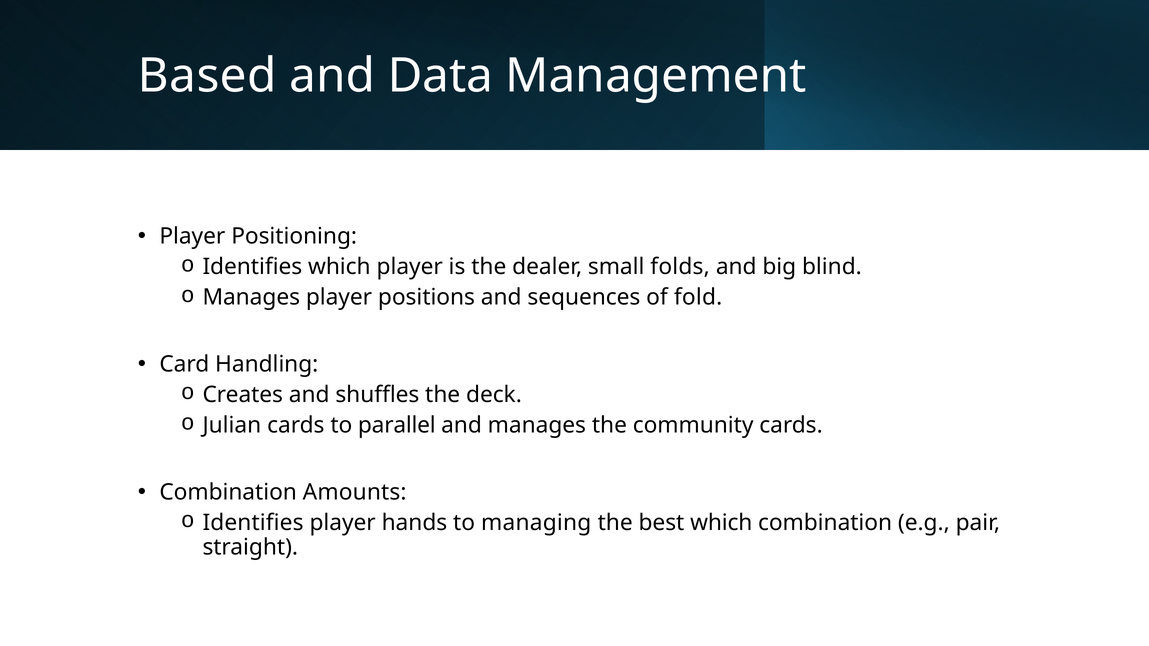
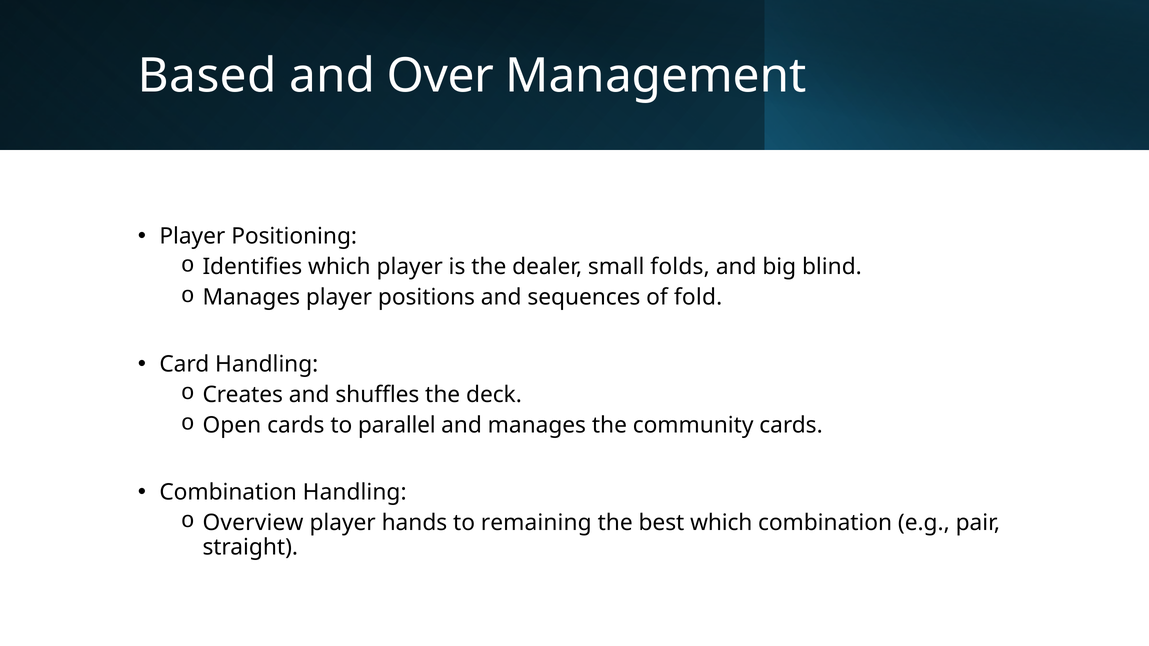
Data: Data -> Over (440, 76)
Julian: Julian -> Open (232, 425)
Combination Amounts: Amounts -> Handling (355, 492)
Identifies: Identifies -> Overview (253, 523)
managing: managing -> remaining (536, 523)
